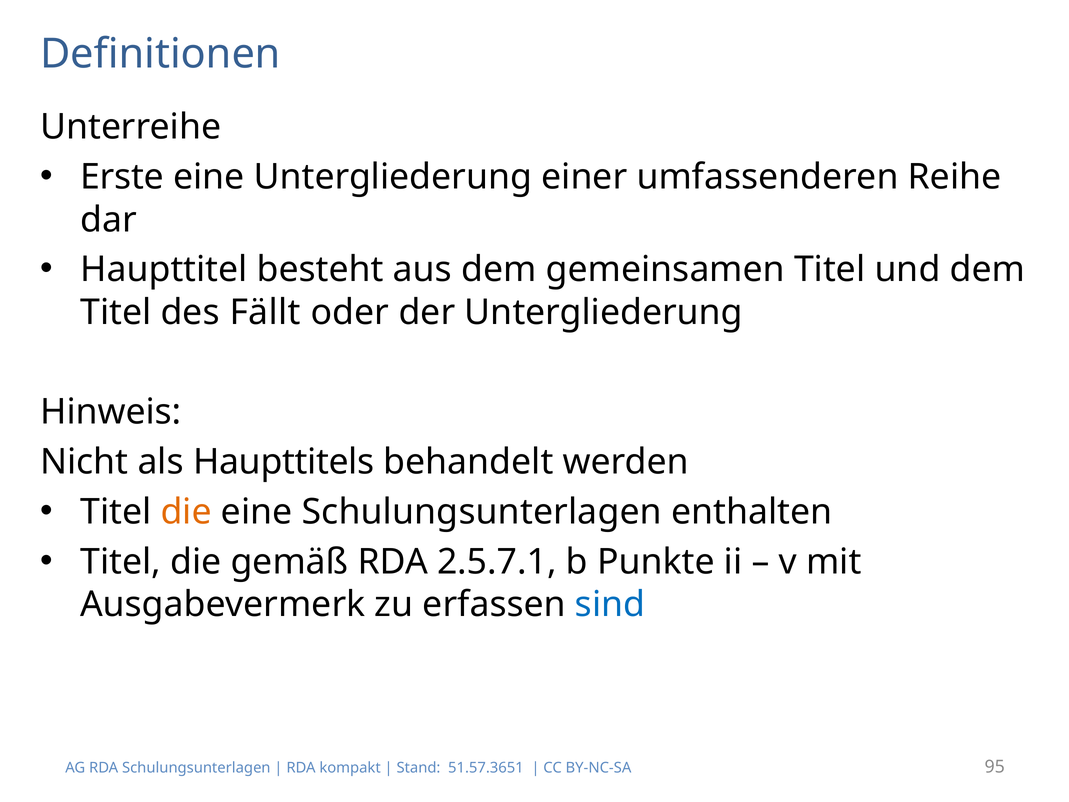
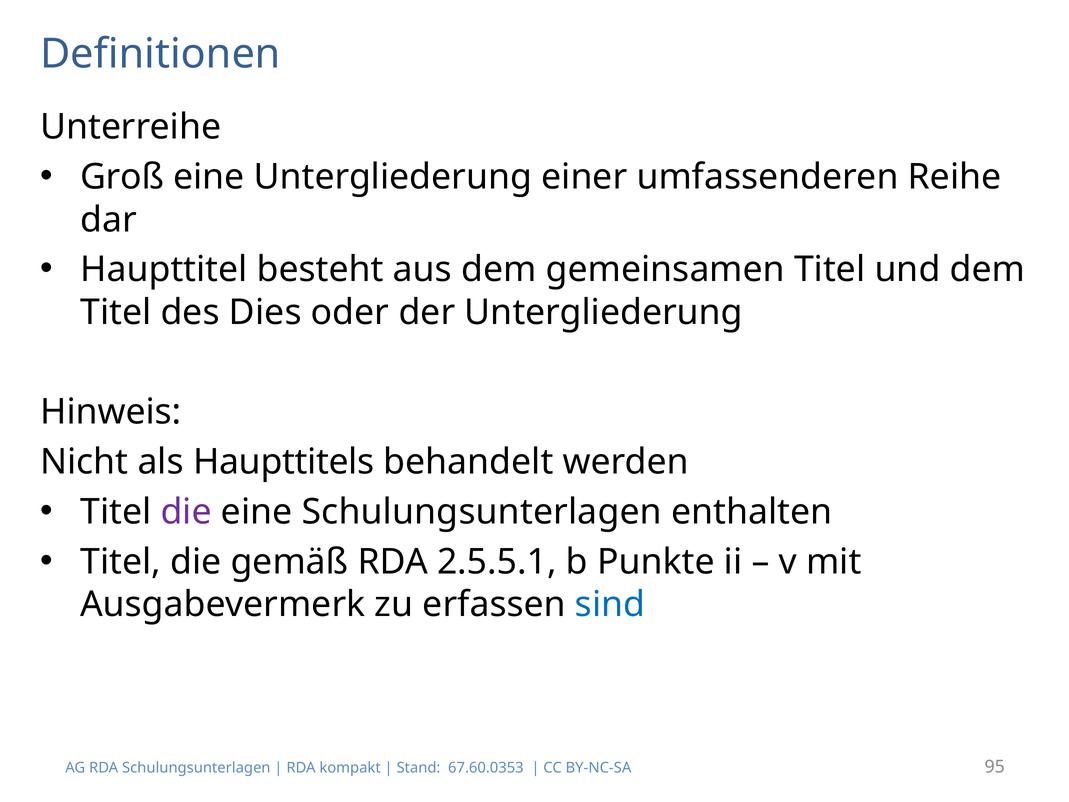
Erste: Erste -> Groß (122, 177)
Fällt: Fällt -> Dies (265, 312)
die colour: orange -> purple (186, 512)
2.5.7.1: 2.5.7.1 -> 2.5.5.1 (497, 562)
51.57.3651: 51.57.3651 -> 67.60.0353 (486, 768)
